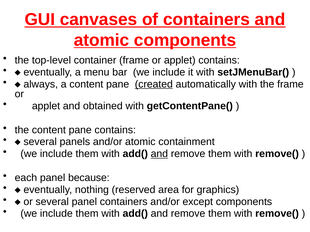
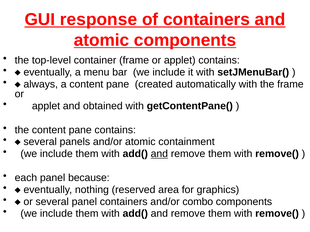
canvases: canvases -> response (98, 20)
created underline: present -> none (154, 84)
except: except -> combo (198, 202)
